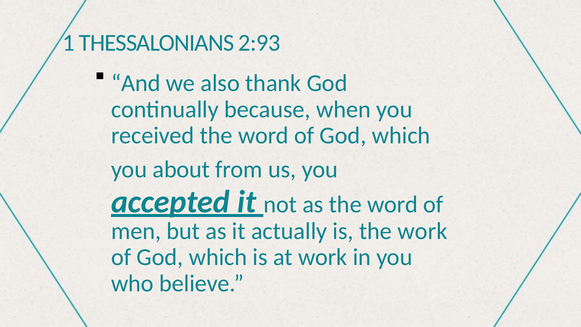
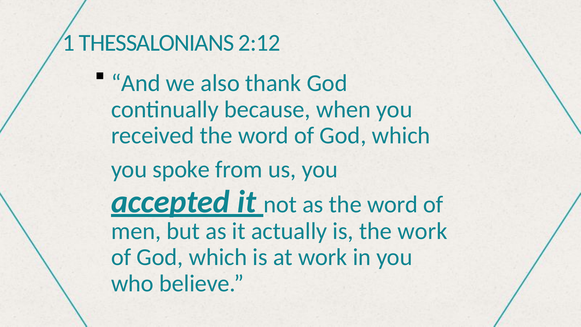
2:93: 2:93 -> 2:12 (259, 43)
about: about -> spoke (181, 170)
